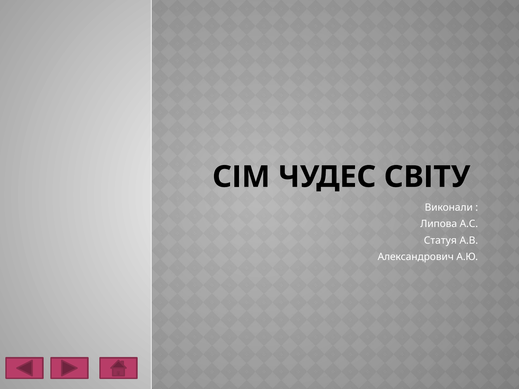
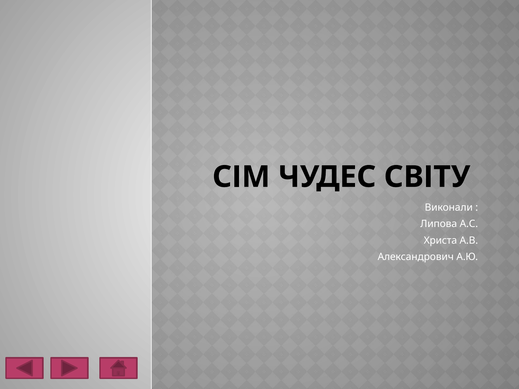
Статуя: Статуя -> Христа (440, 241)
